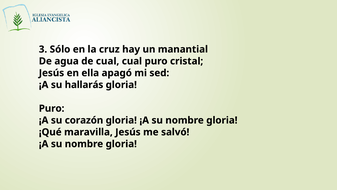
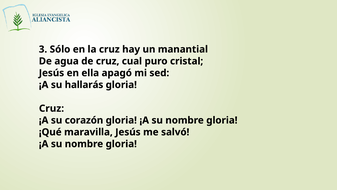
de cual: cual -> cruz (108, 61)
Puro: Puro -> Cruz (52, 108)
